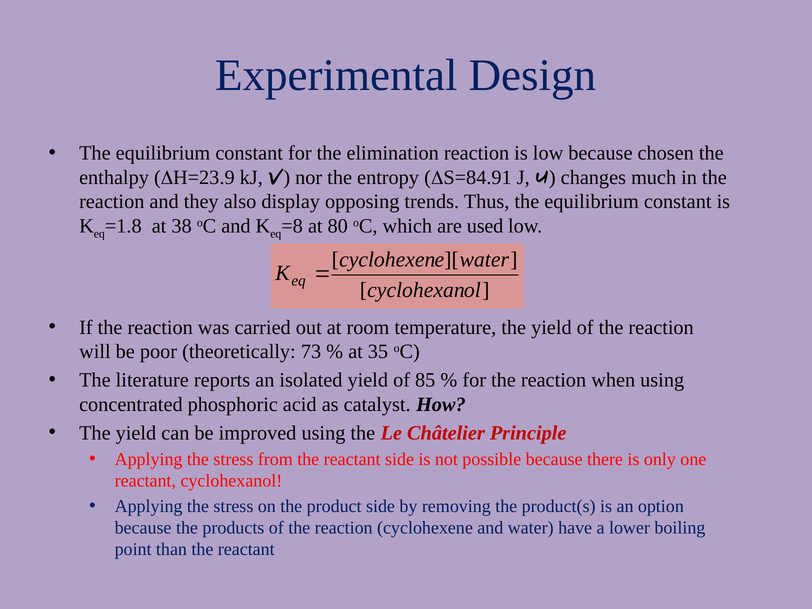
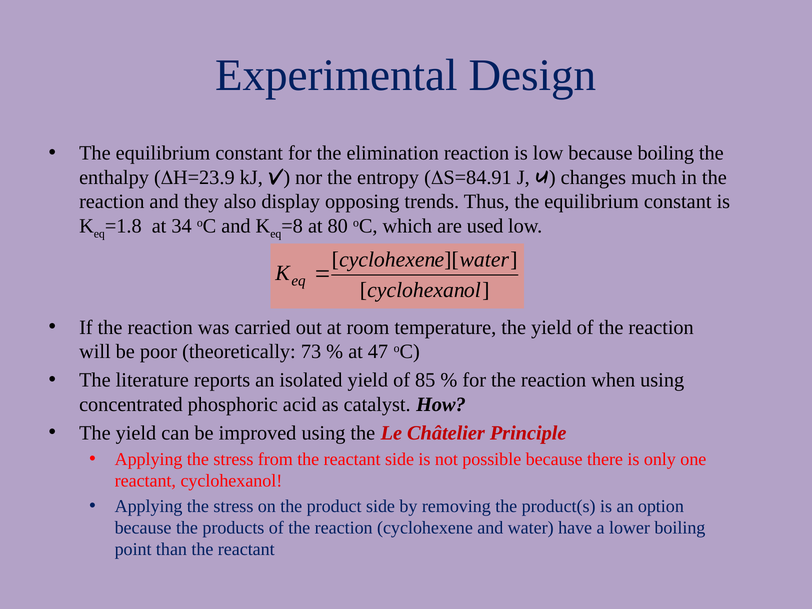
because chosen: chosen -> boiling (666, 153)
38: 38 -> 34 (182, 226)
35: 35 -> 47 (378, 352)
